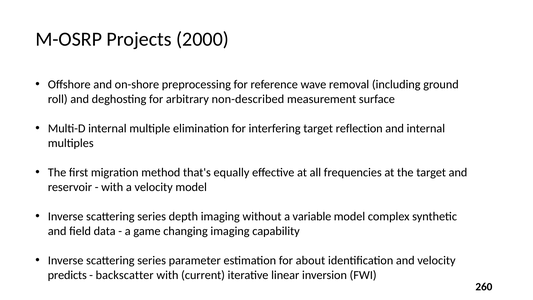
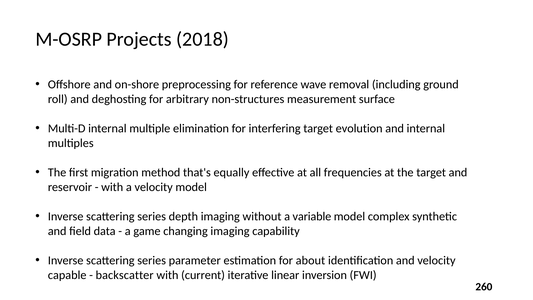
2000: 2000 -> 2018 (203, 39)
non-described: non-described -> non-structures (248, 99)
reflection: reflection -> evolution (359, 128)
predicts: predicts -> capable (67, 275)
